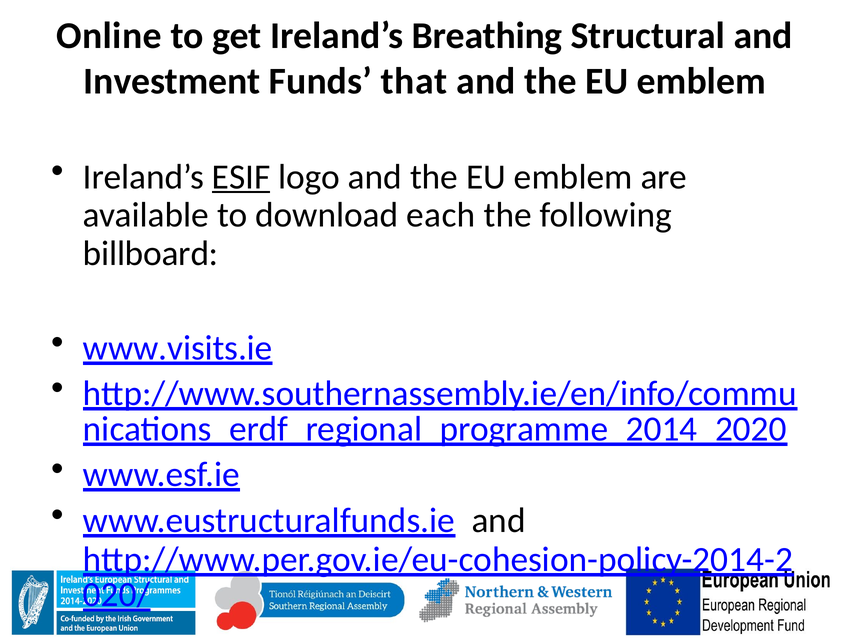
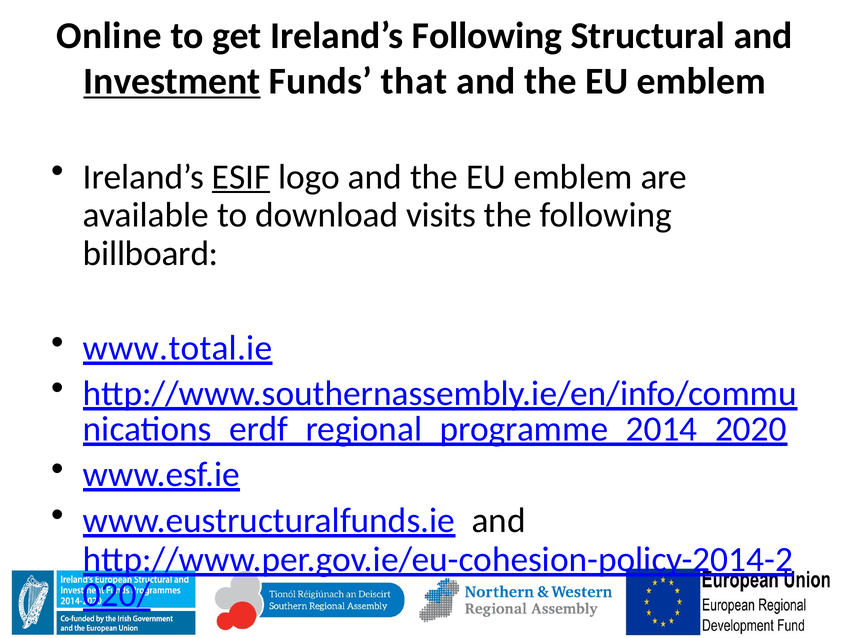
Ireland’s Breathing: Breathing -> Following (487, 36)
Investment underline: none -> present (172, 81)
each: each -> visits (441, 215)
www.visits.ie: www.visits.ie -> www.total.ie (178, 348)
